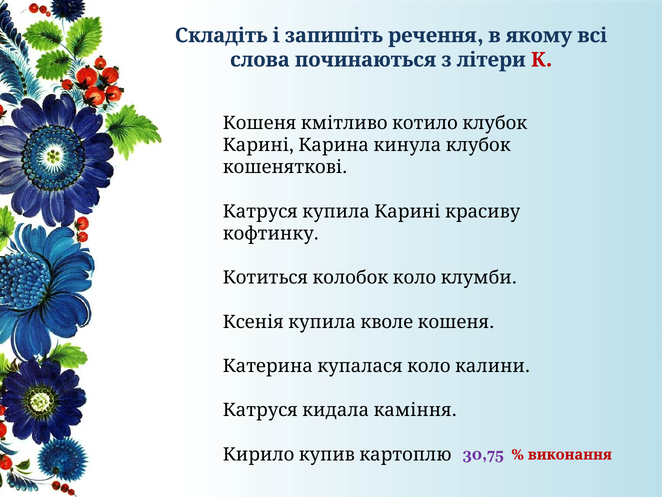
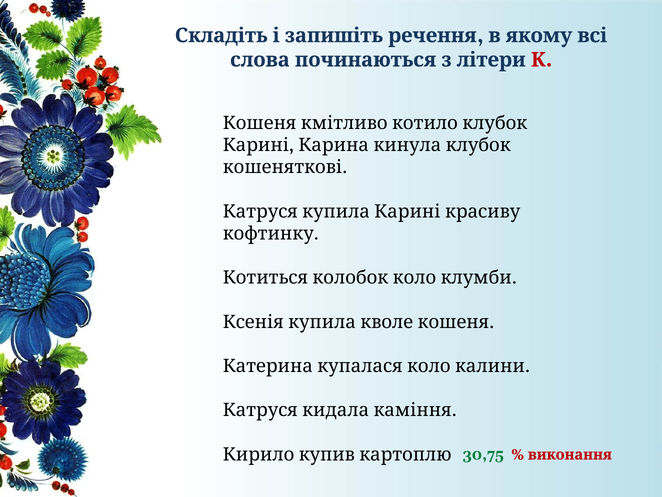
30,75 colour: purple -> green (483, 454)
